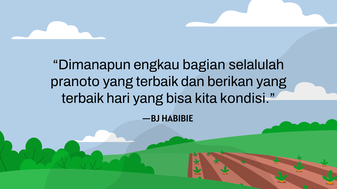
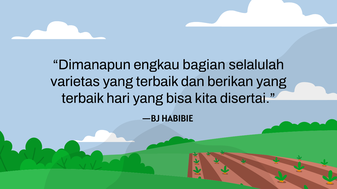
pranoto: pranoto -> varietas (75, 82)
kondisi: kondisi -> disertai (248, 99)
